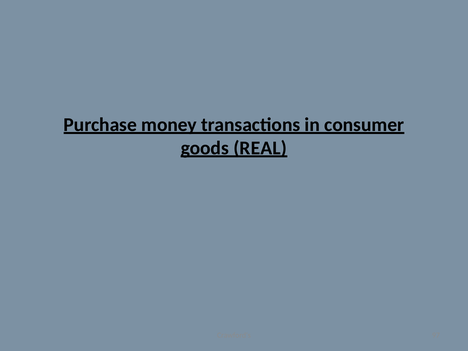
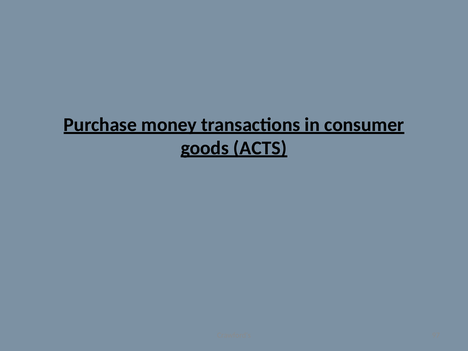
REAL: REAL -> ACTS (260, 148)
